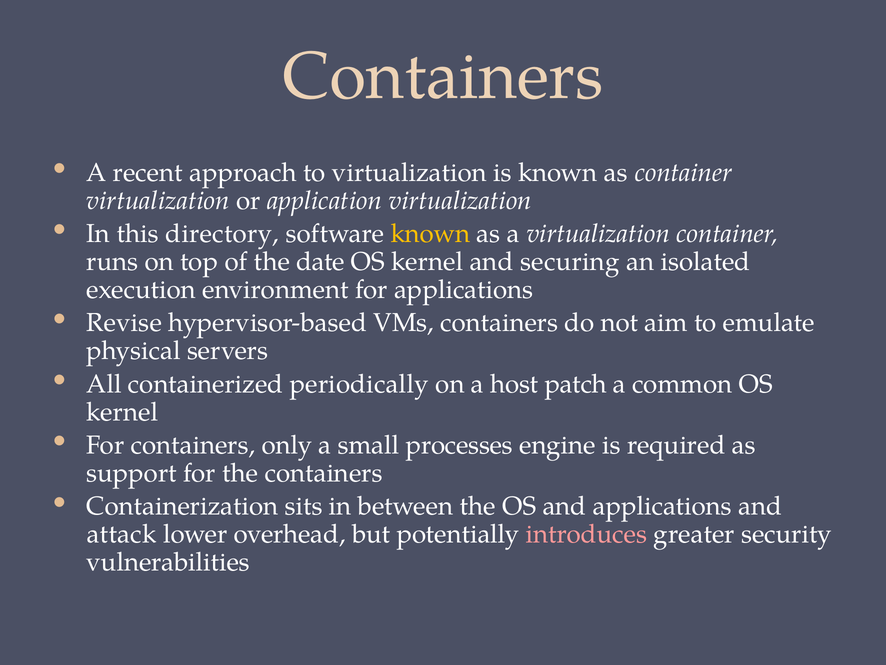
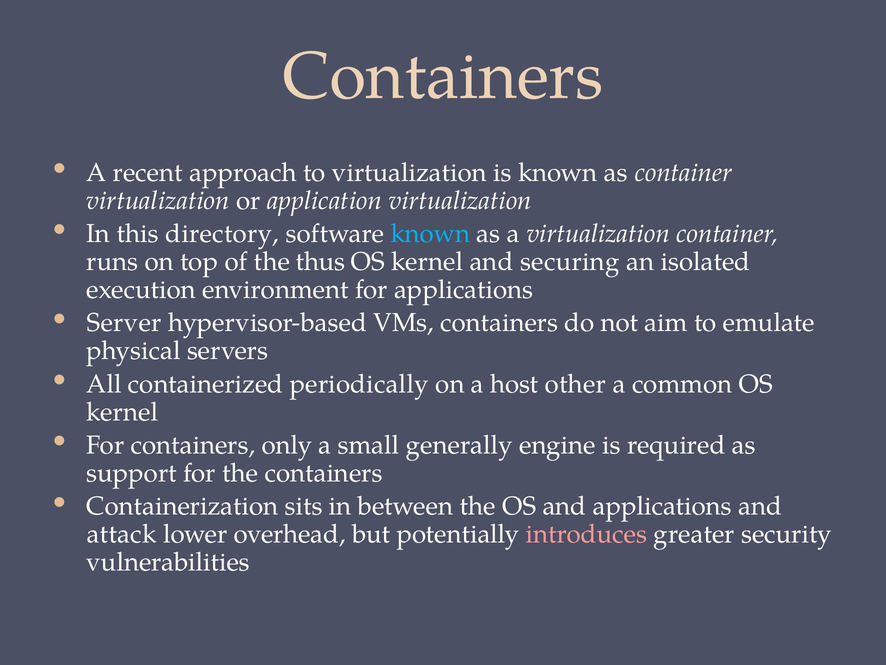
known colour: yellow -> light blue (430, 234)
date: date -> thus (320, 262)
Revise: Revise -> Server (124, 323)
patch: patch -> other (575, 384)
processes: processes -> generally (459, 445)
